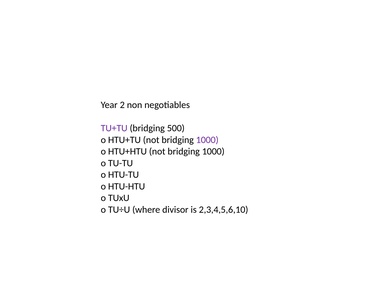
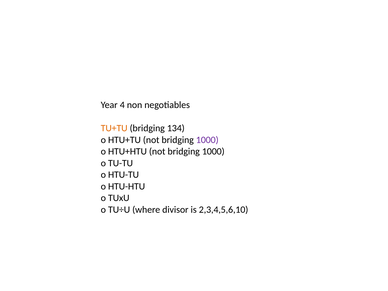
2: 2 -> 4 (122, 105)
TU+TU colour: purple -> orange (114, 128)
500: 500 -> 134 (176, 128)
